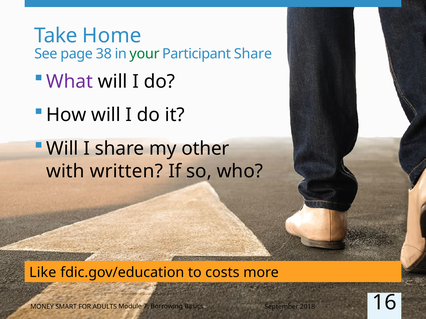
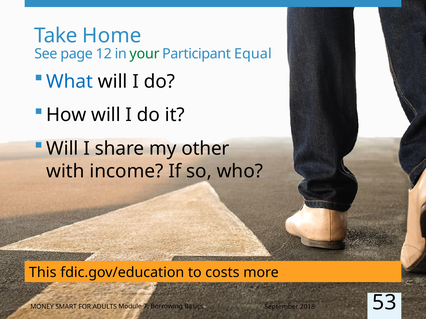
38: 38 -> 12 (104, 54)
Participant Share: Share -> Equal (253, 54)
What colour: purple -> blue (70, 82)
written: written -> income (126, 172)
Like: Like -> This (43, 273)
16: 16 -> 53 (384, 303)
